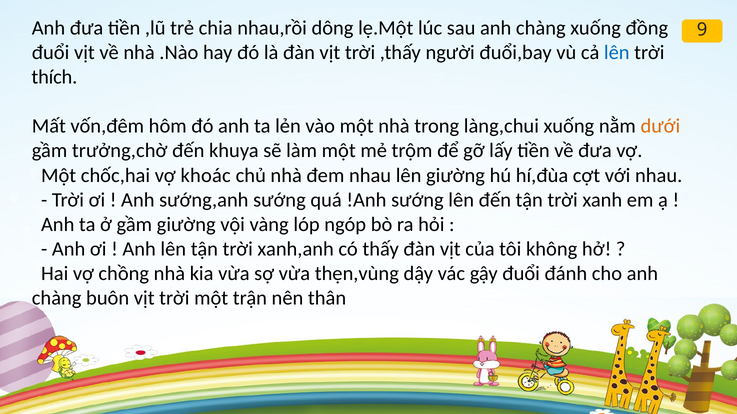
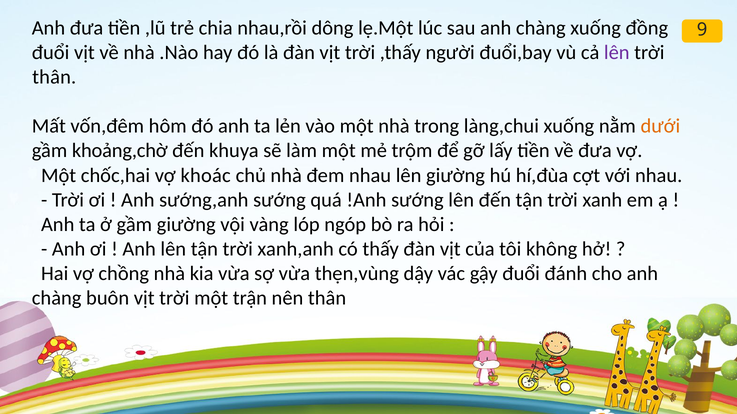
lên colour: blue -> purple (617, 53)
thích: thích -> thân (54, 77)
trưởng,chờ: trưởng,chờ -> khoảng,chờ (120, 151)
